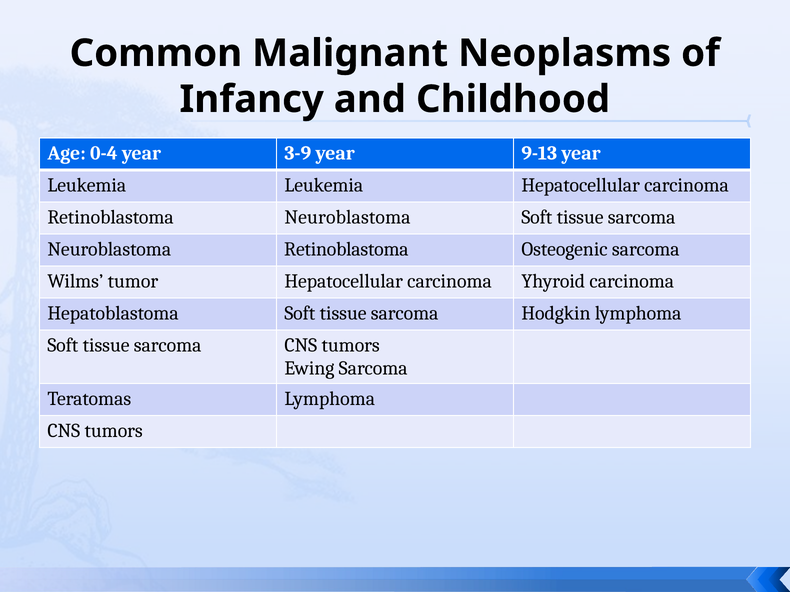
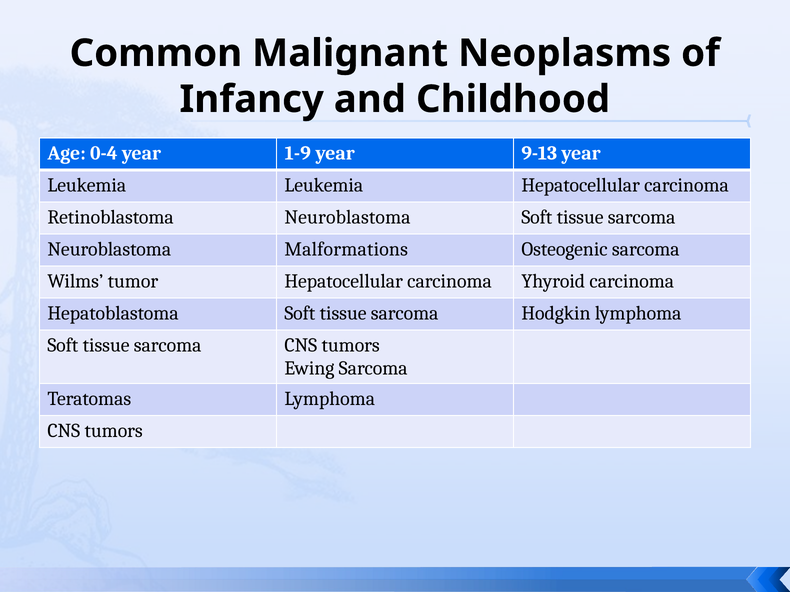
3-9: 3-9 -> 1-9 (298, 153)
Neuroblastoma Retinoblastoma: Retinoblastoma -> Malformations (346, 250)
